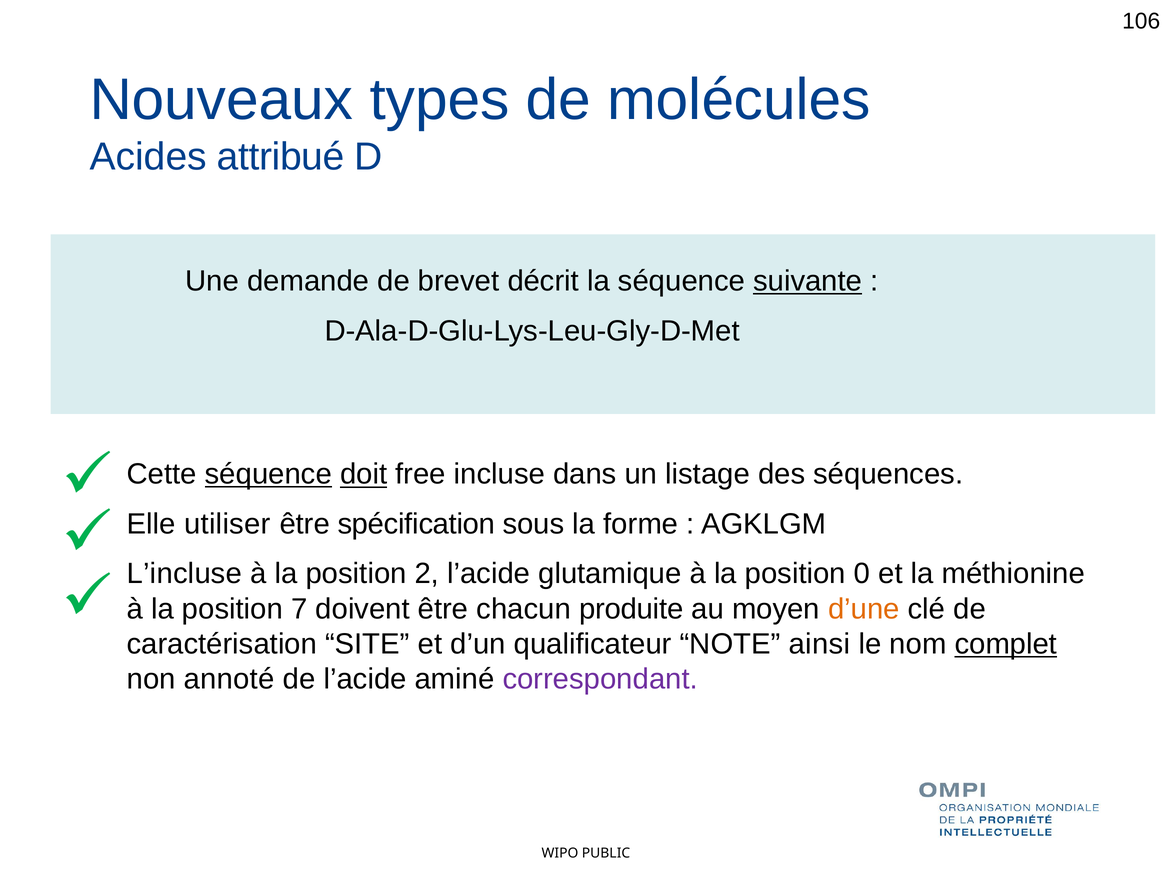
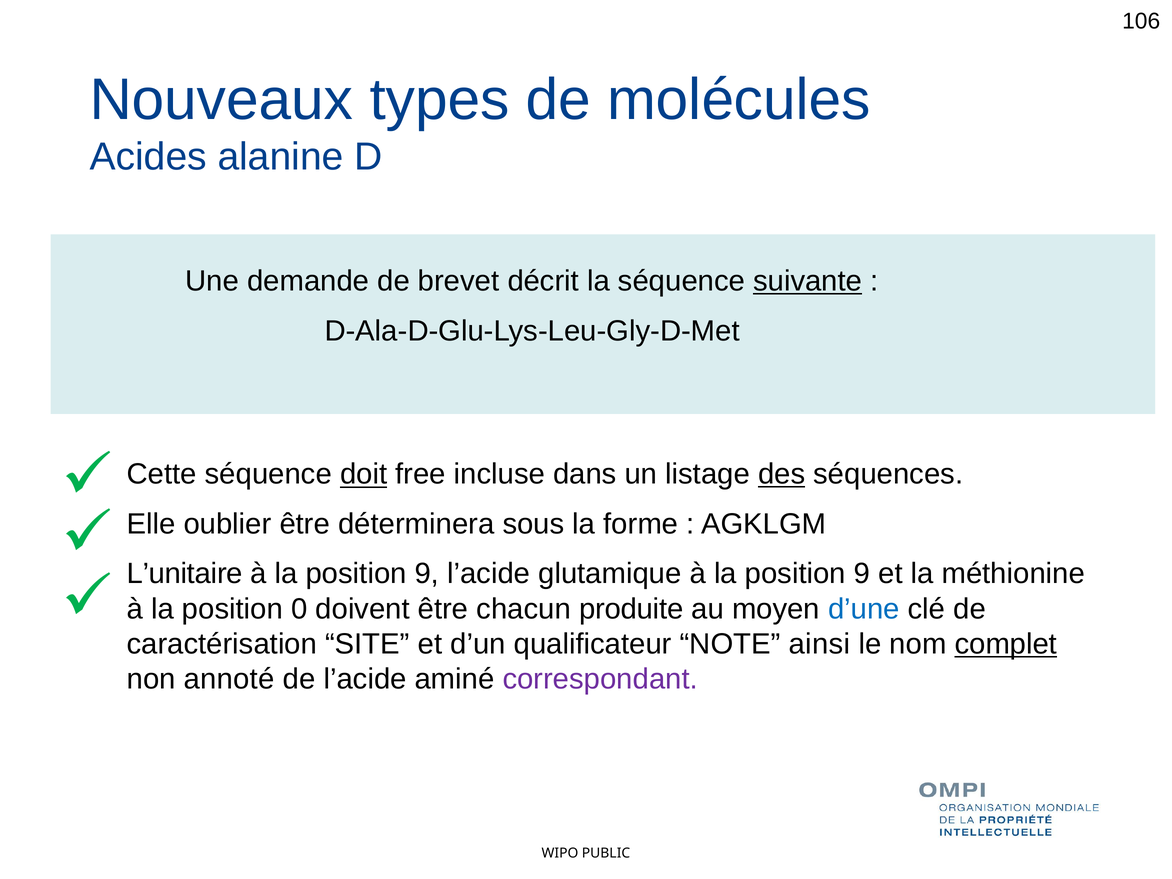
attribué: attribué -> alanine (281, 157)
séquence underline: present -> none (268, 474)
des underline: none -> present (782, 474)
utiliser: utiliser -> oublier (228, 524)
spécification: spécification -> déterminera (416, 524)
L’incluse: L’incluse -> L’unitaire (185, 574)
2: 2 -> 9 (427, 574)
0: 0 -> 9 (862, 574)
7: 7 -> 0 (299, 609)
d’une colour: orange -> blue (864, 609)
